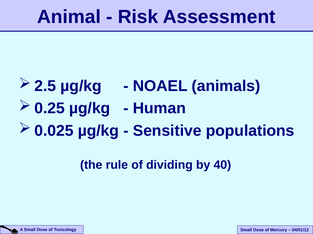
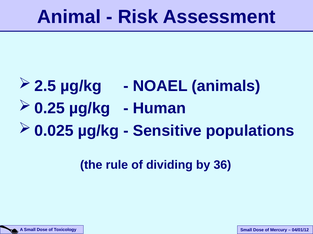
40: 40 -> 36 (222, 165)
